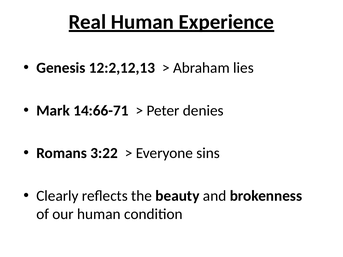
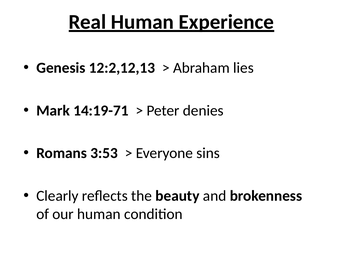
14:66-71: 14:66-71 -> 14:19-71 (101, 111)
3:22: 3:22 -> 3:53 (104, 153)
